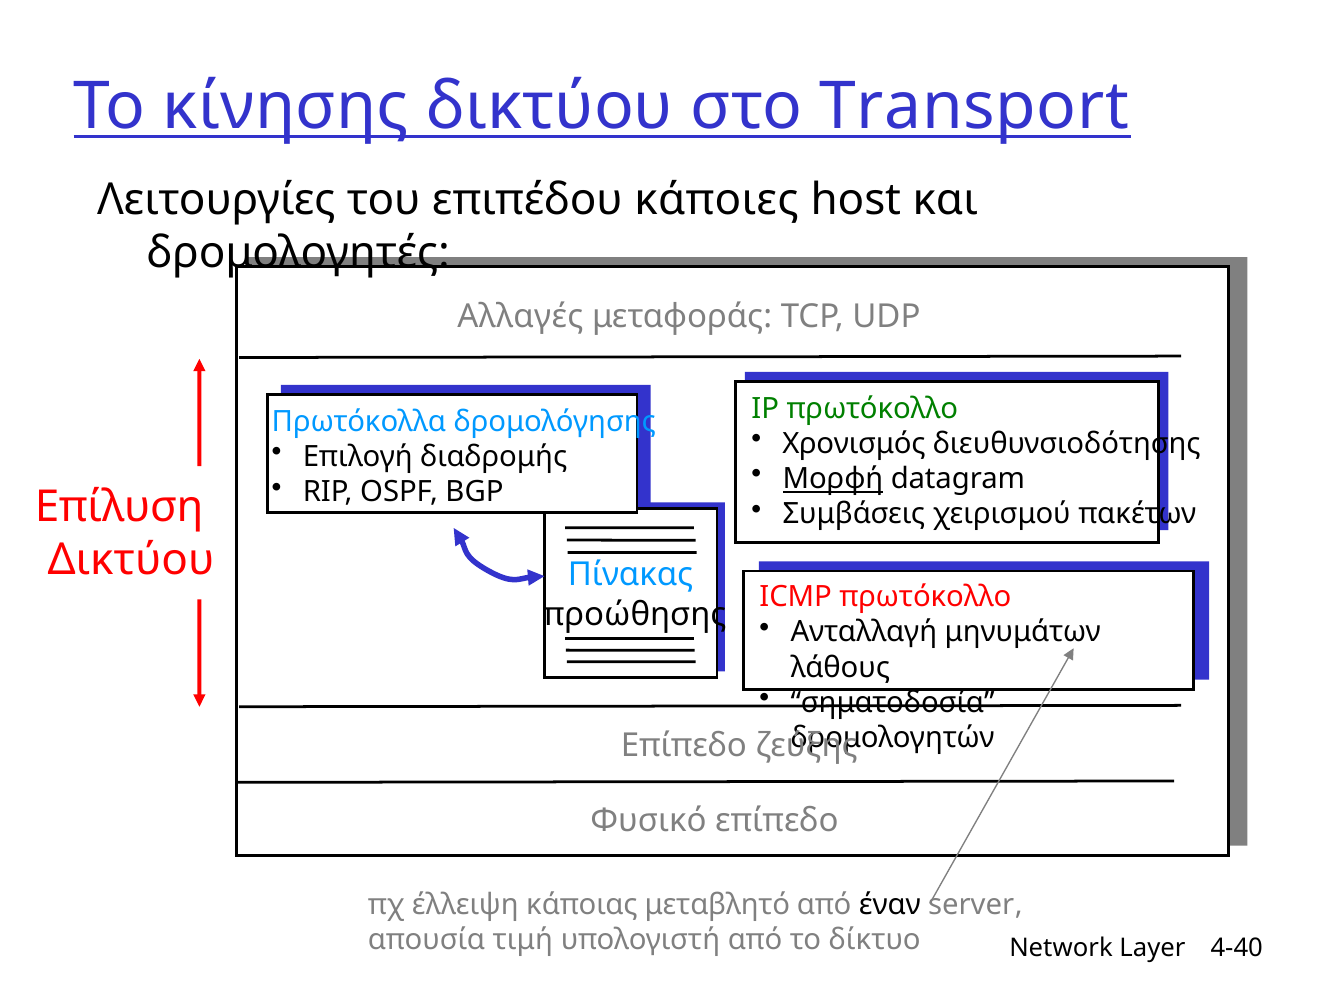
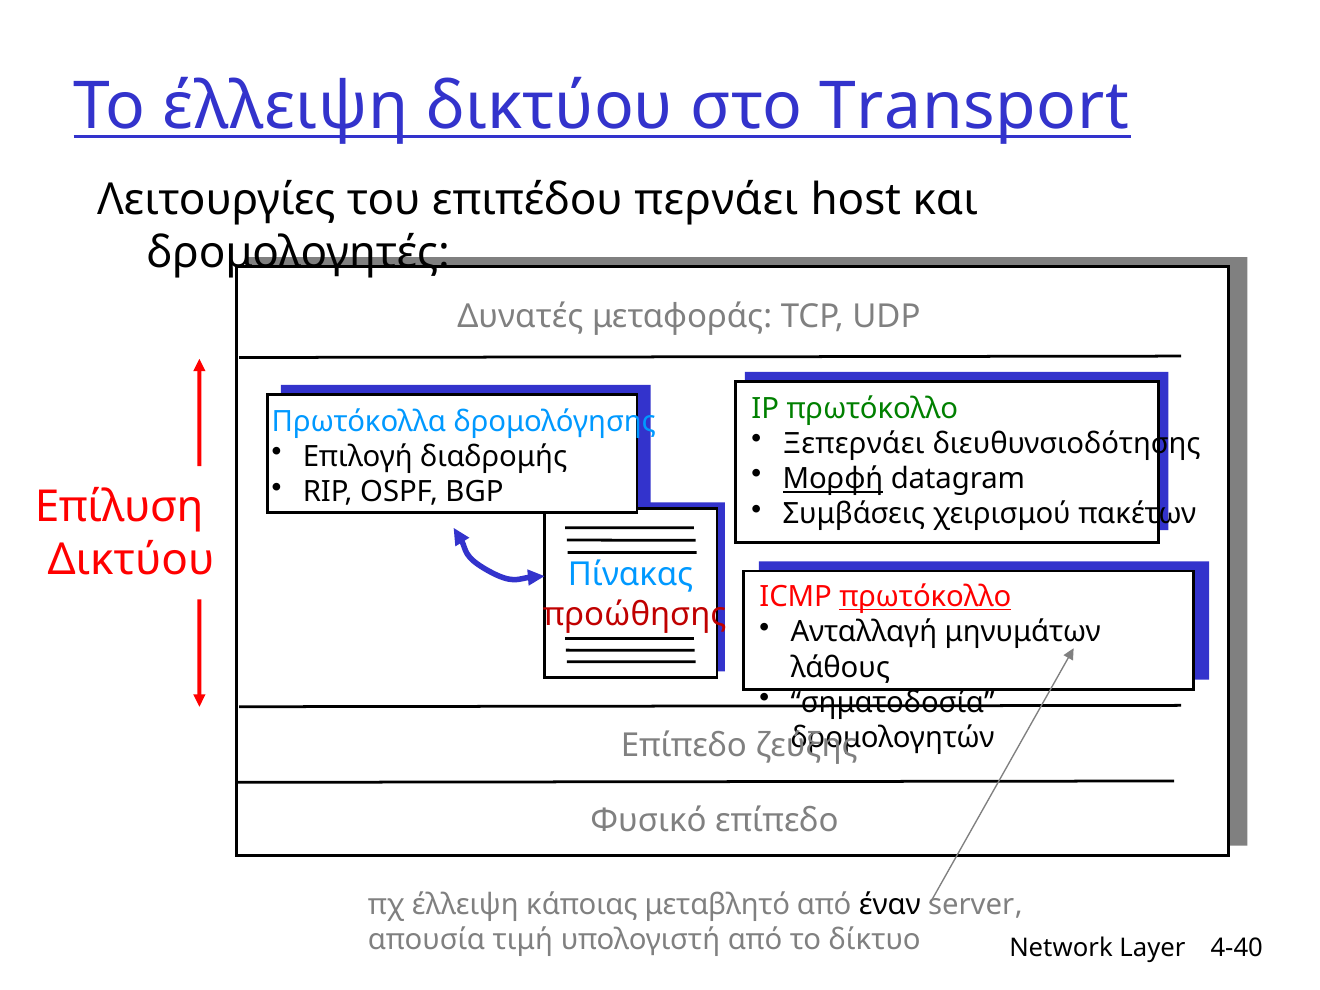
Το κίνησης: κίνησης -> έλλειψη (286, 106)
κάποιες: κάποιες -> περνάει (716, 200)
Αλλαγές: Αλλαγές -> Δυνατές (520, 316)
Χρονισμός: Χρονισμός -> Ξεπερνάει (854, 444)
πρωτόκολλο underline: none -> present (925, 597)
προώθησης colour: black -> red (635, 614)
